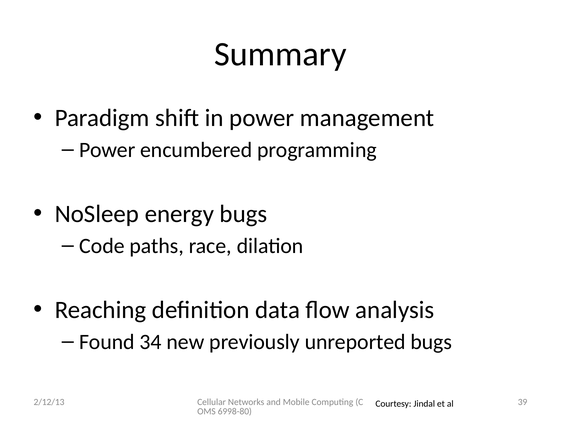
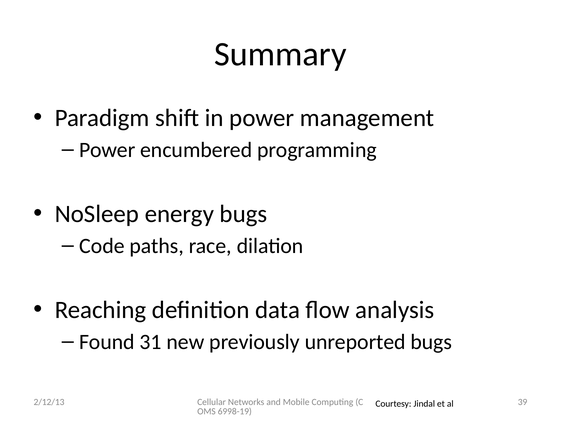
34: 34 -> 31 (151, 342)
6998-80: 6998-80 -> 6998-19 (235, 411)
